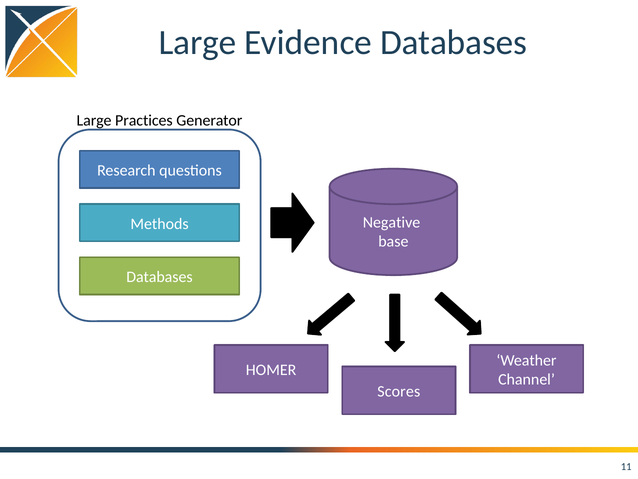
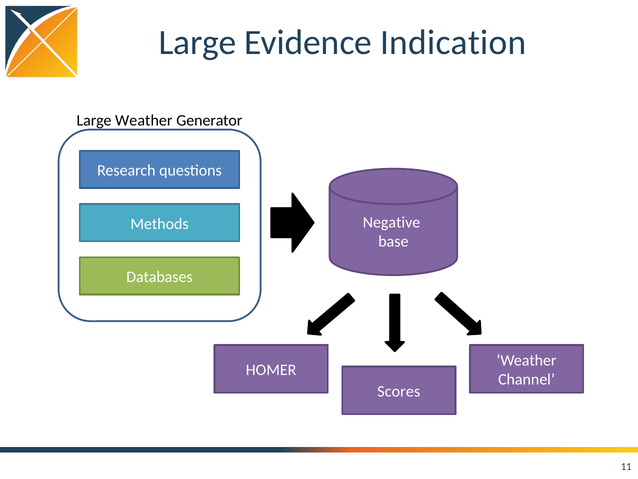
Evidence Databases: Databases -> Indication (453, 42)
Large Practices: Practices -> Weather (144, 120)
